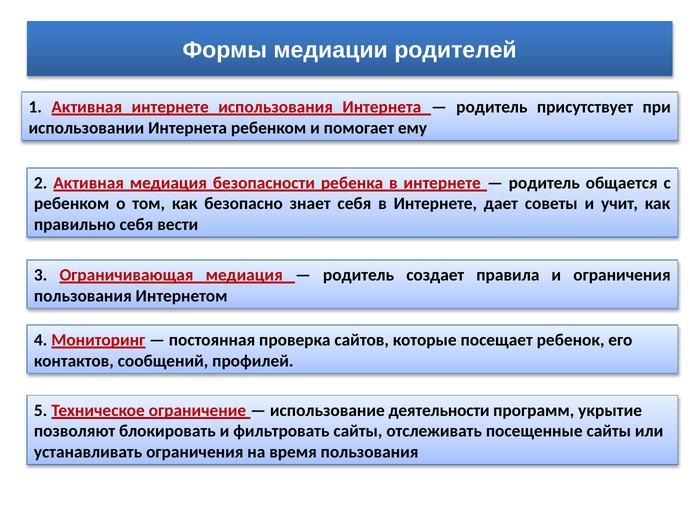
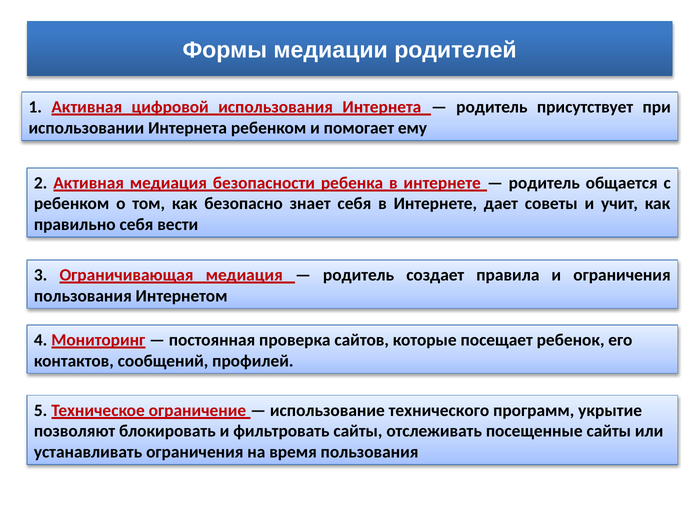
Активная интернете: интернете -> цифровой (170, 107)
деятельности: деятельности -> технического (439, 411)
